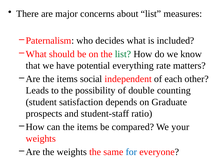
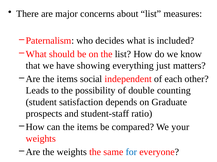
list colour: green -> black (123, 54)
potential: potential -> showing (93, 66)
rate: rate -> just (163, 66)
